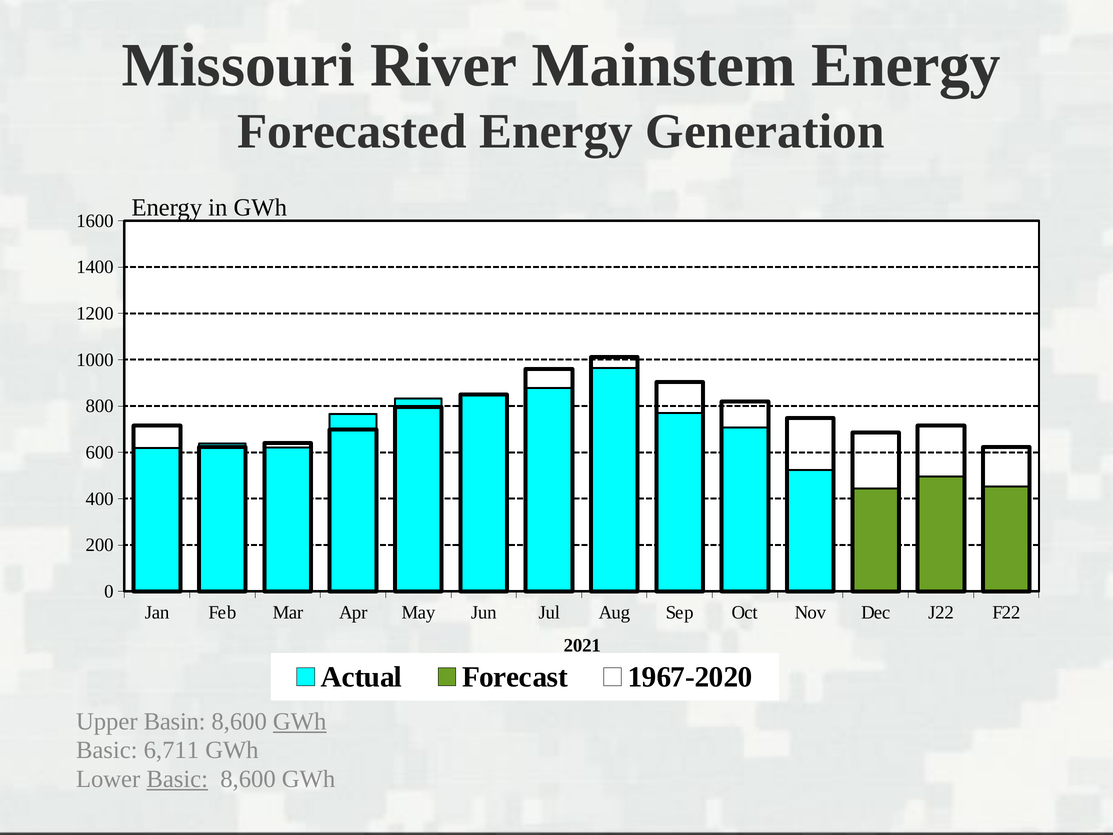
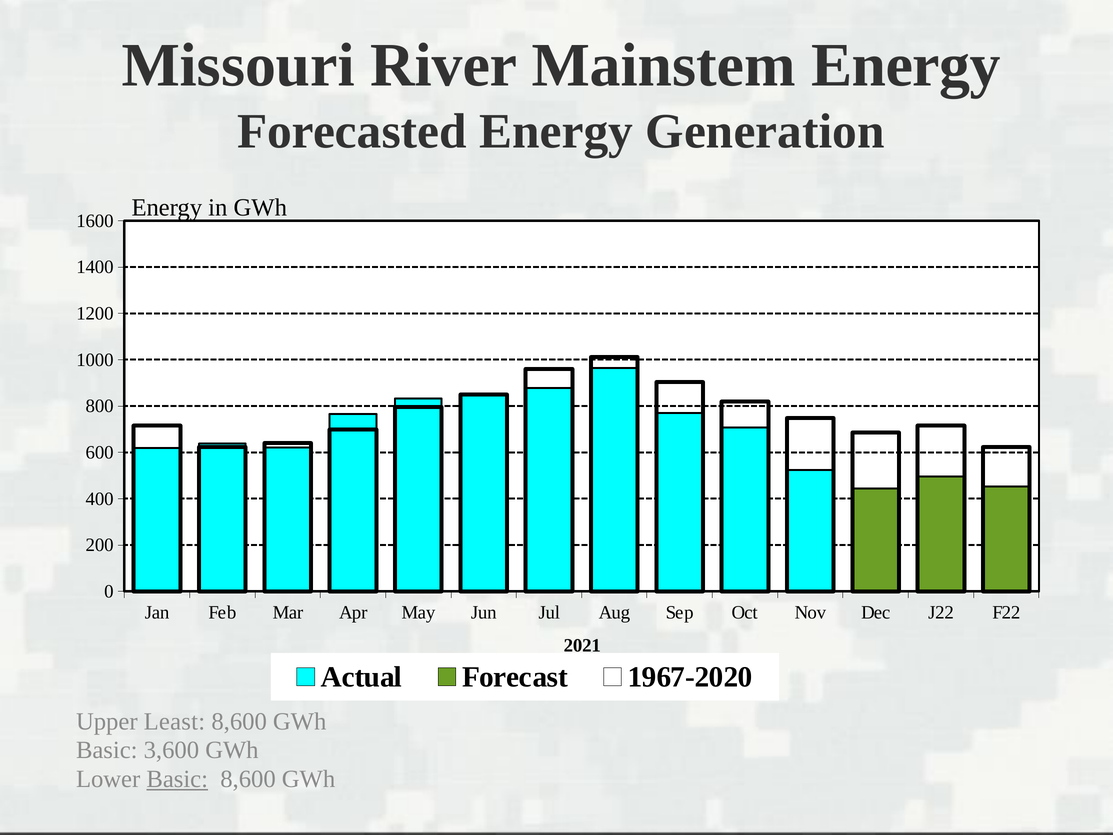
Basin: Basin -> Least (174, 721)
GWh underline: present -> none (300, 721)
6,711: 6,711 -> 3,600 (171, 750)
